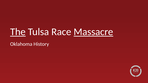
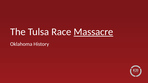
The underline: present -> none (18, 32)
